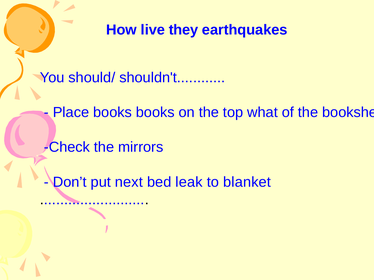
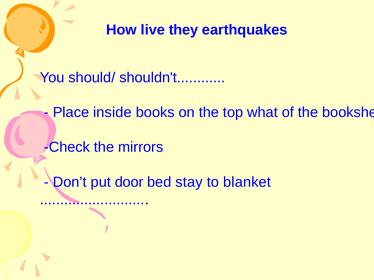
Place books: books -> inside (112, 113)
next: next -> door (129, 182)
leak: leak -> stay (189, 182)
